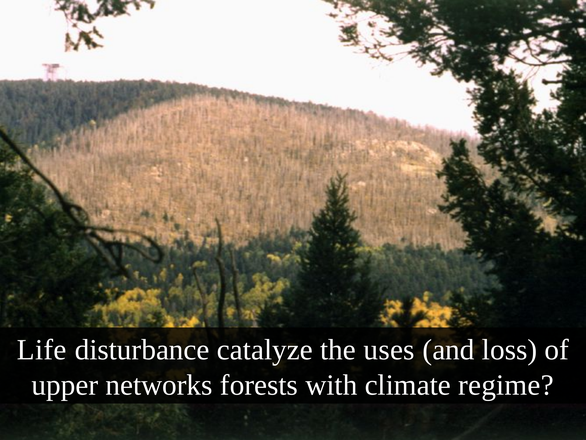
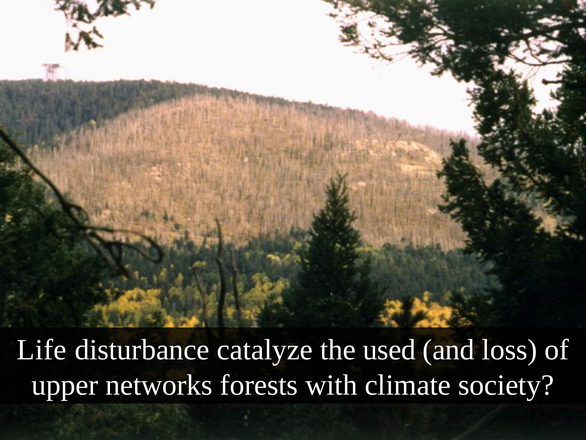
uses: uses -> used (389, 350)
regime: regime -> society (506, 385)
